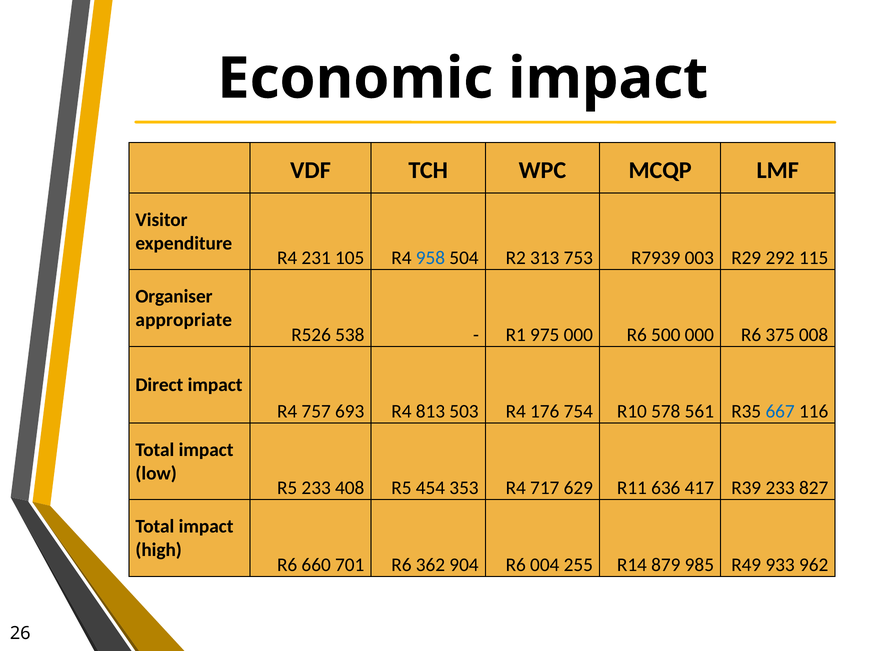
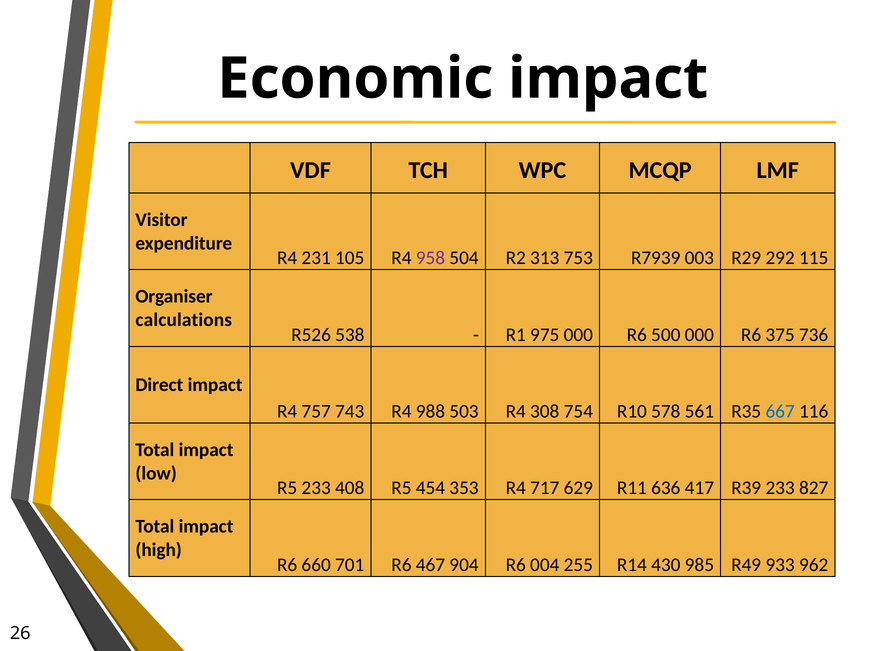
958 colour: blue -> purple (430, 258)
appropriate: appropriate -> calculations (184, 320)
008: 008 -> 736 (814, 335)
693: 693 -> 743 (350, 412)
813: 813 -> 988 (430, 412)
176: 176 -> 308 (545, 412)
362: 362 -> 467 (430, 565)
879: 879 -> 430 (666, 565)
